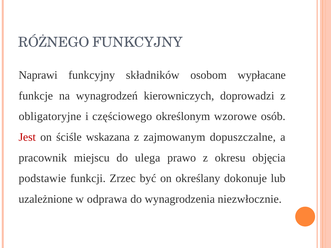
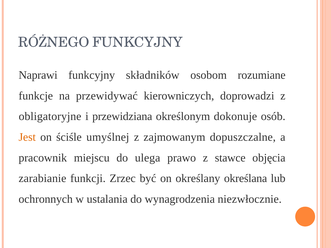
wypłacane: wypłacane -> rozumiane (262, 75)
wynagrodzeń: wynagrodzeń -> przewidywać (107, 96)
częściowego: częściowego -> przewidziana (122, 117)
wzorowe: wzorowe -> dokonuje (235, 117)
Jest colour: red -> orange (27, 137)
wskazana: wskazana -> umyślnej (108, 137)
okresu: okresu -> stawce (230, 158)
podstawie: podstawie -> zarabianie (42, 179)
dokonuje: dokonuje -> określana (246, 179)
uzależnione: uzależnione -> ochronnych (46, 199)
odprawa: odprawa -> ustalania (107, 199)
